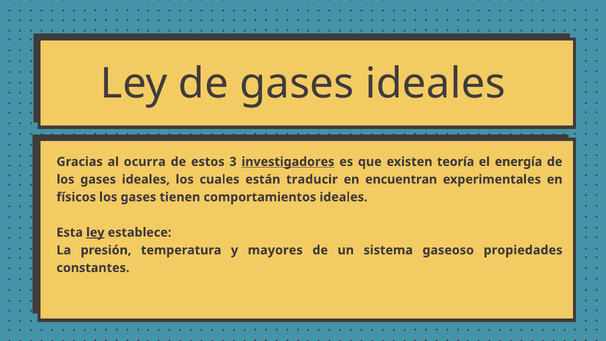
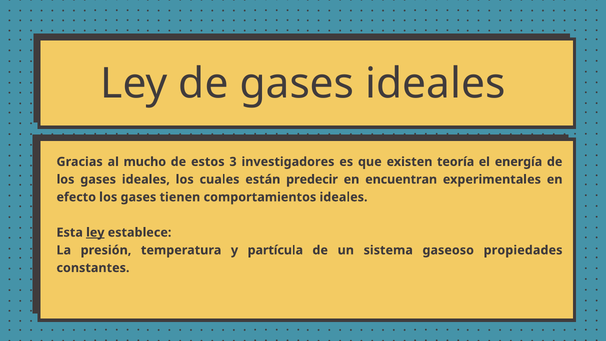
ocurra: ocurra -> mucho (145, 162)
investigadores underline: present -> none (288, 162)
traducir: traducir -> predecir (312, 179)
físicos: físicos -> efecto (76, 197)
mayores: mayores -> partícula (275, 250)
